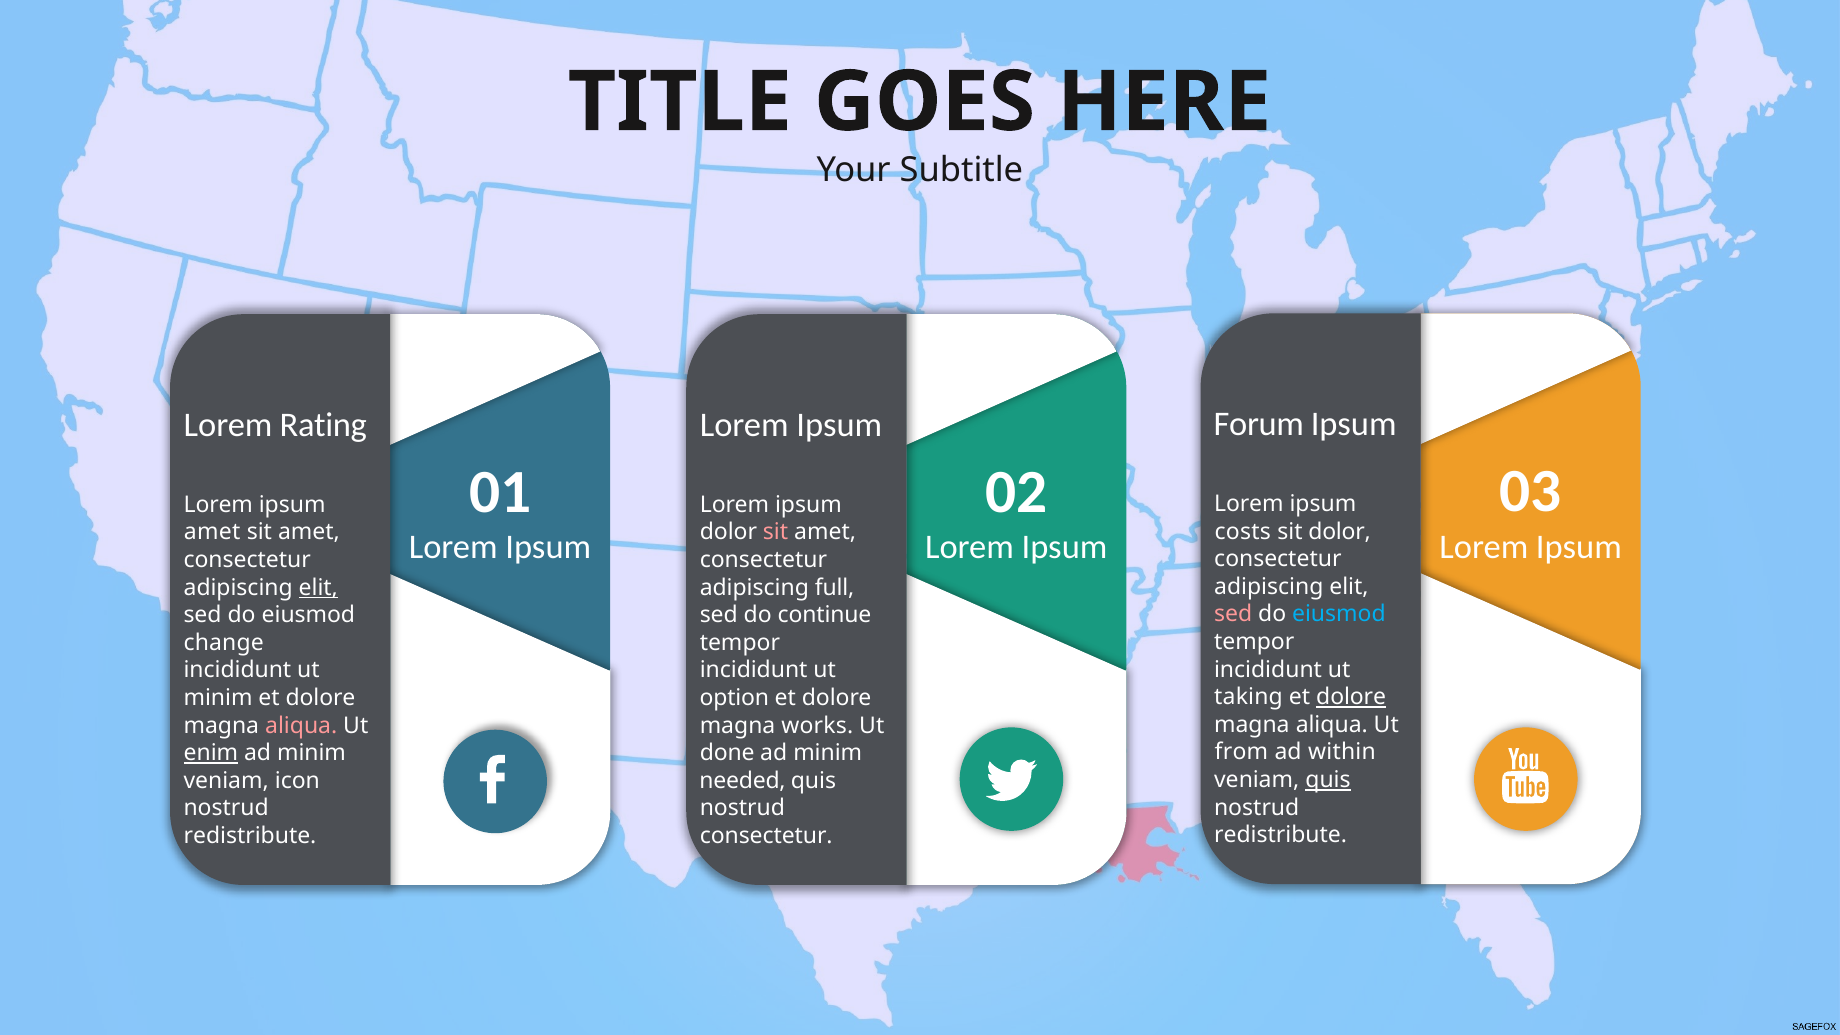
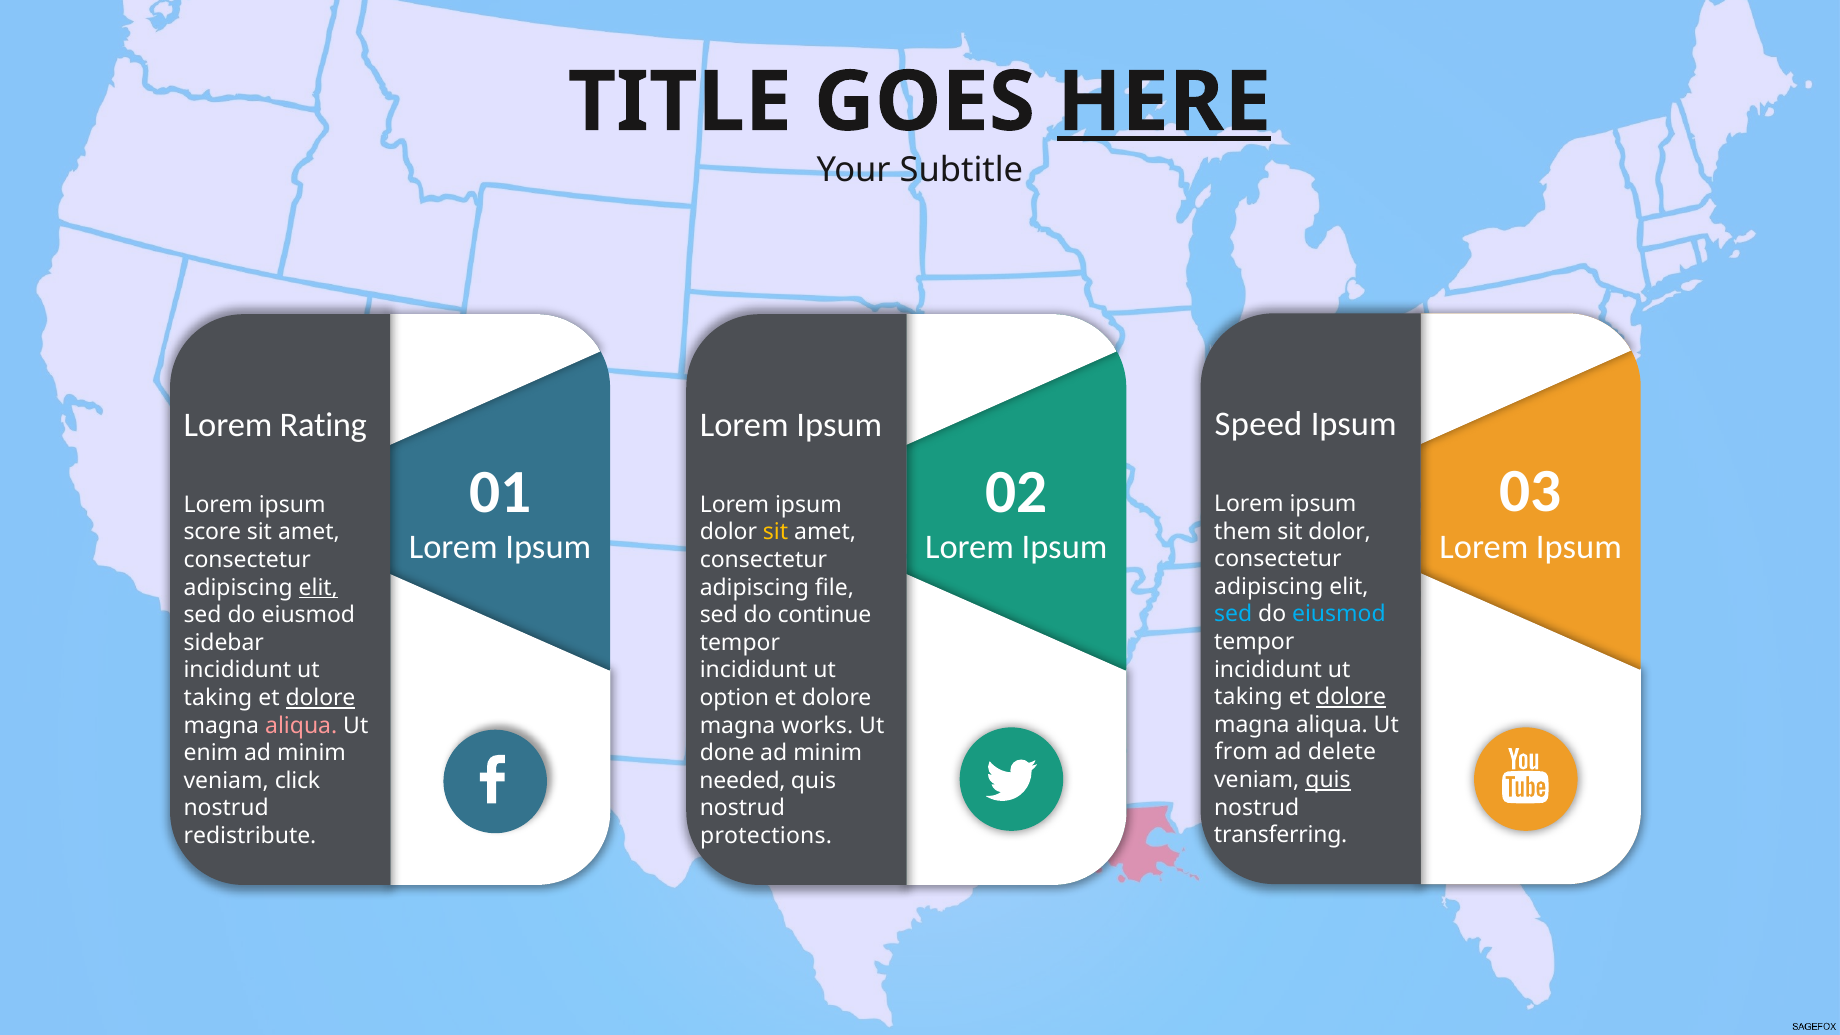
HERE underline: none -> present (1164, 102)
Forum: Forum -> Speed (1258, 424)
costs: costs -> them (1243, 532)
amet: amet -> score (212, 532)
sit colour: pink -> yellow (776, 532)
full: full -> file (834, 588)
sed colour: pink -> light blue (1233, 614)
change: change -> sidebar (224, 643)
minim: minim -> taking (218, 698)
dolore underline: none -> present (321, 698)
within: within -> delete (1342, 752)
enim underline: present -> none (211, 753)
icon: icon -> click (297, 781)
redistribute: redistribute -> transferring (1281, 835)
consectetur: consectetur -> protections (766, 836)
